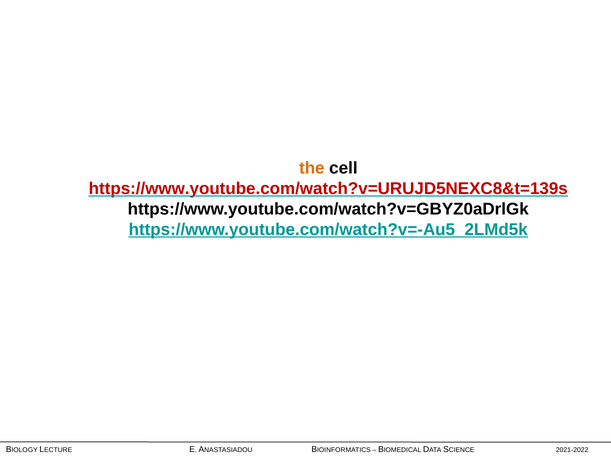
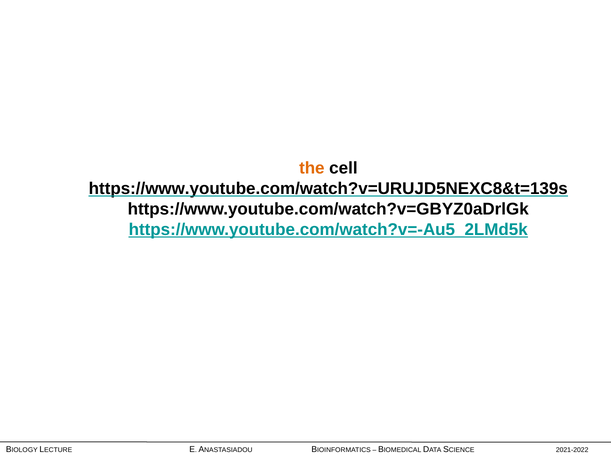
https://www.youtube.com/watch?v=URUJD5NEXC8&t=139s colour: red -> black (328, 189)
